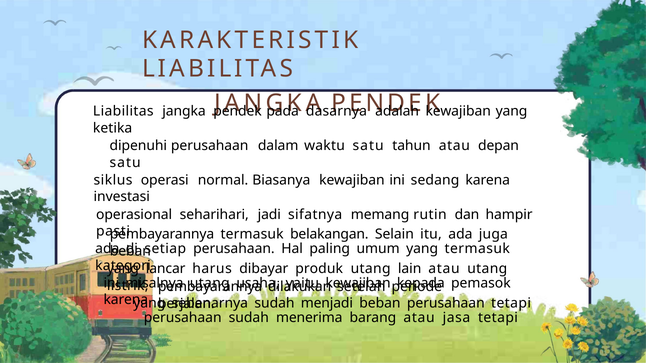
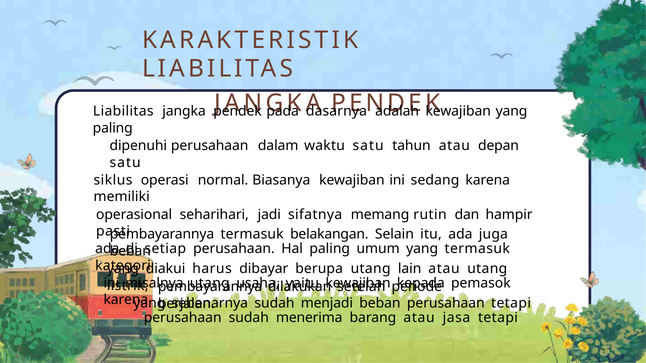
ketika: ketika -> paling (113, 128)
investasi: investasi -> memiliki (122, 197)
lancar: lancar -> diakui (166, 269)
produk: produk -> berupa (319, 269)
